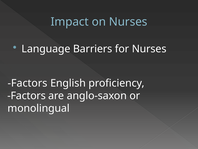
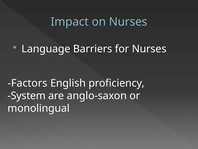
Factors: Factors -> System (27, 95)
